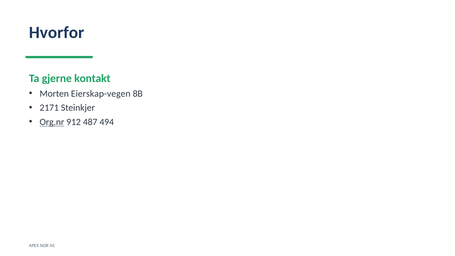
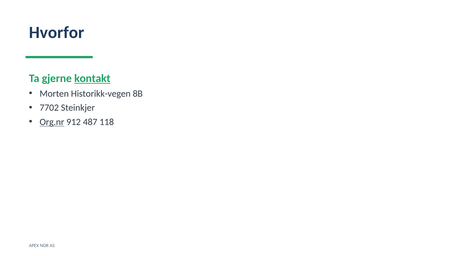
kontakt underline: none -> present (92, 78)
Eierskap-vegen: Eierskap-vegen -> Historikk-vegen (101, 94)
2171: 2171 -> 7702 (49, 108)
494: 494 -> 118 (107, 122)
